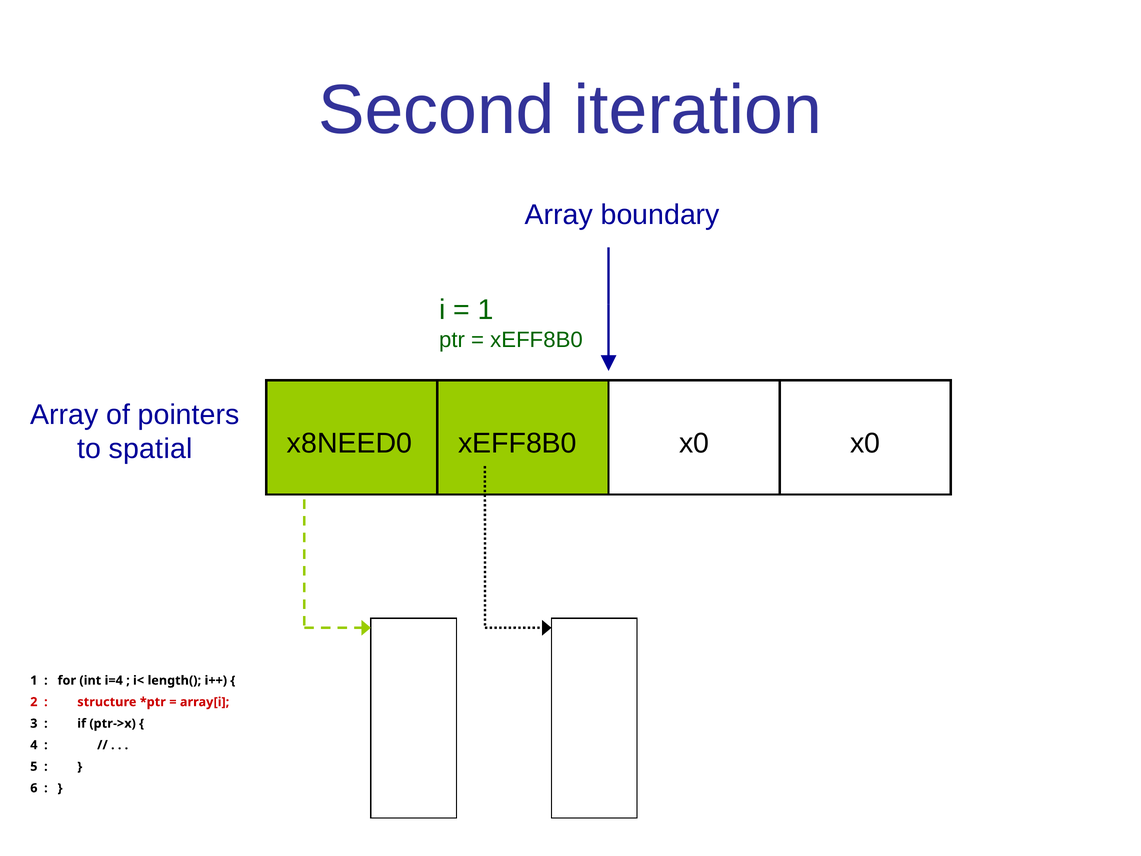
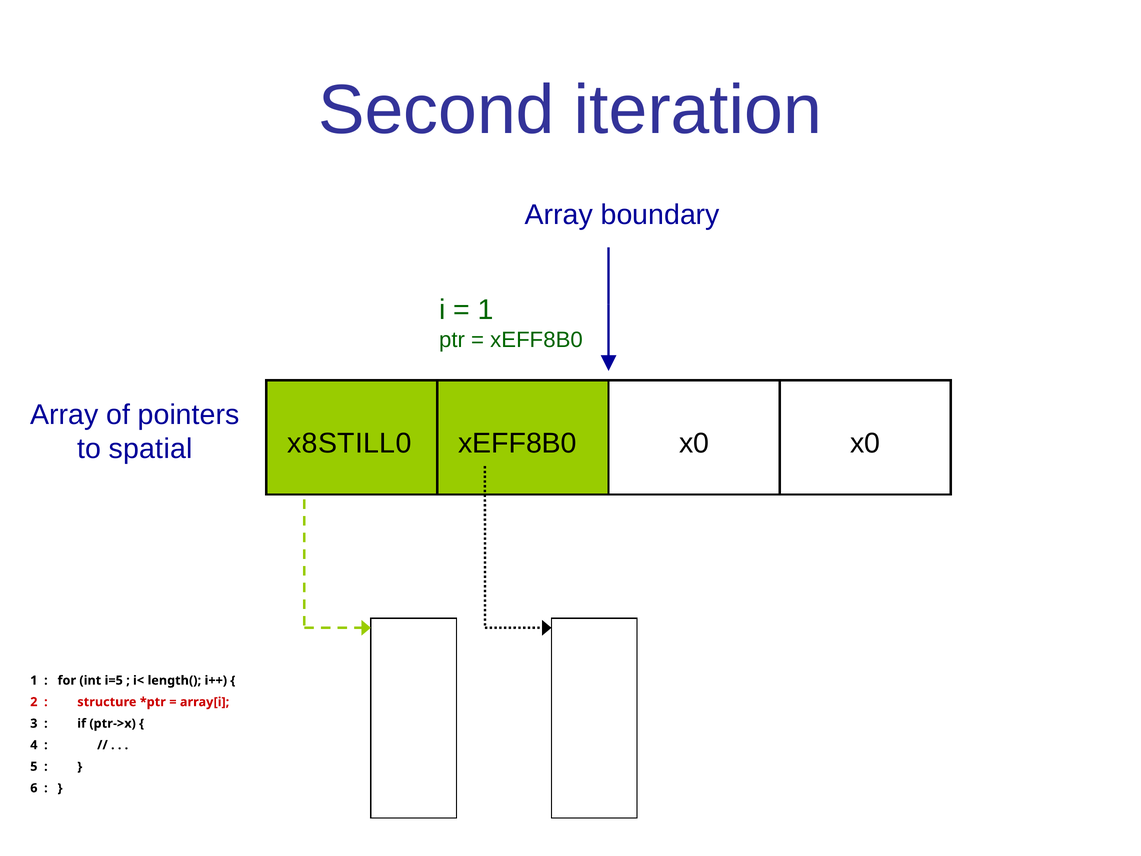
x8NEED0: x8NEED0 -> x8STILL0 (349, 443)
i=4: i=4 -> i=5 (114, 680)
